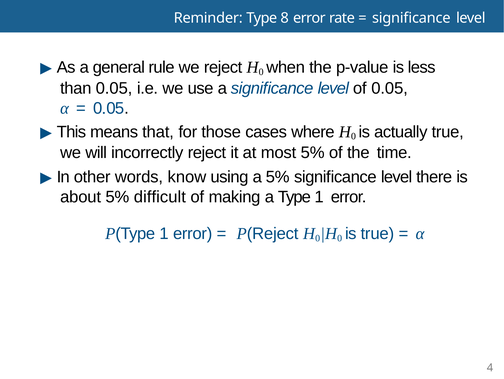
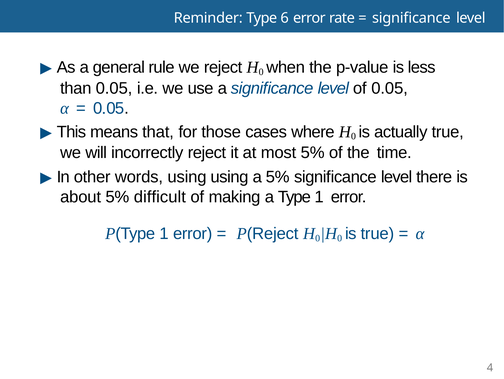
8: 8 -> 6 (285, 18)
words know: know -> using (187, 177)
